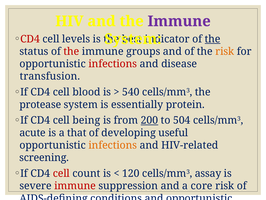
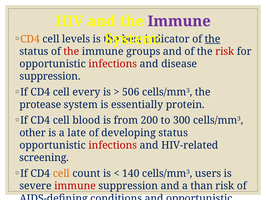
CD4 colour: red -> orange (30, 39)
risk colour: orange -> red (225, 51)
transfusion: transfusion -> suppression (50, 76)
blood: blood -> every (86, 92)
540: 540 -> 506 (131, 92)
being: being -> blood (86, 120)
200 underline: present -> none (149, 120)
504: 504 -> 300 (182, 120)
acute: acute -> other (33, 132)
that: that -> late (77, 132)
developing useful: useful -> status (173, 132)
infections colour: orange -> red (113, 145)
cell colour: red -> orange (61, 173)
120: 120 -> 140 (131, 173)
assay: assay -> users (208, 173)
core: core -> than (202, 185)
